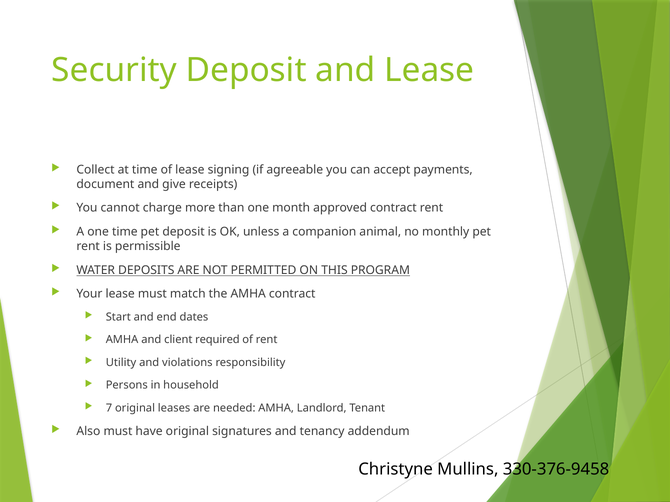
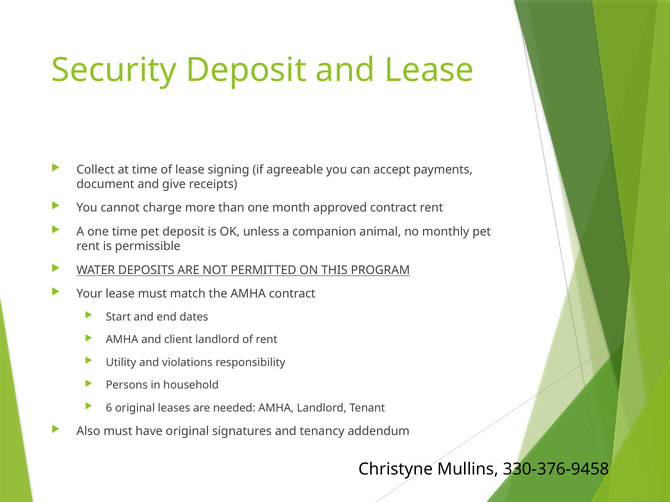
client required: required -> landlord (217, 340)
7: 7 -> 6 (109, 408)
